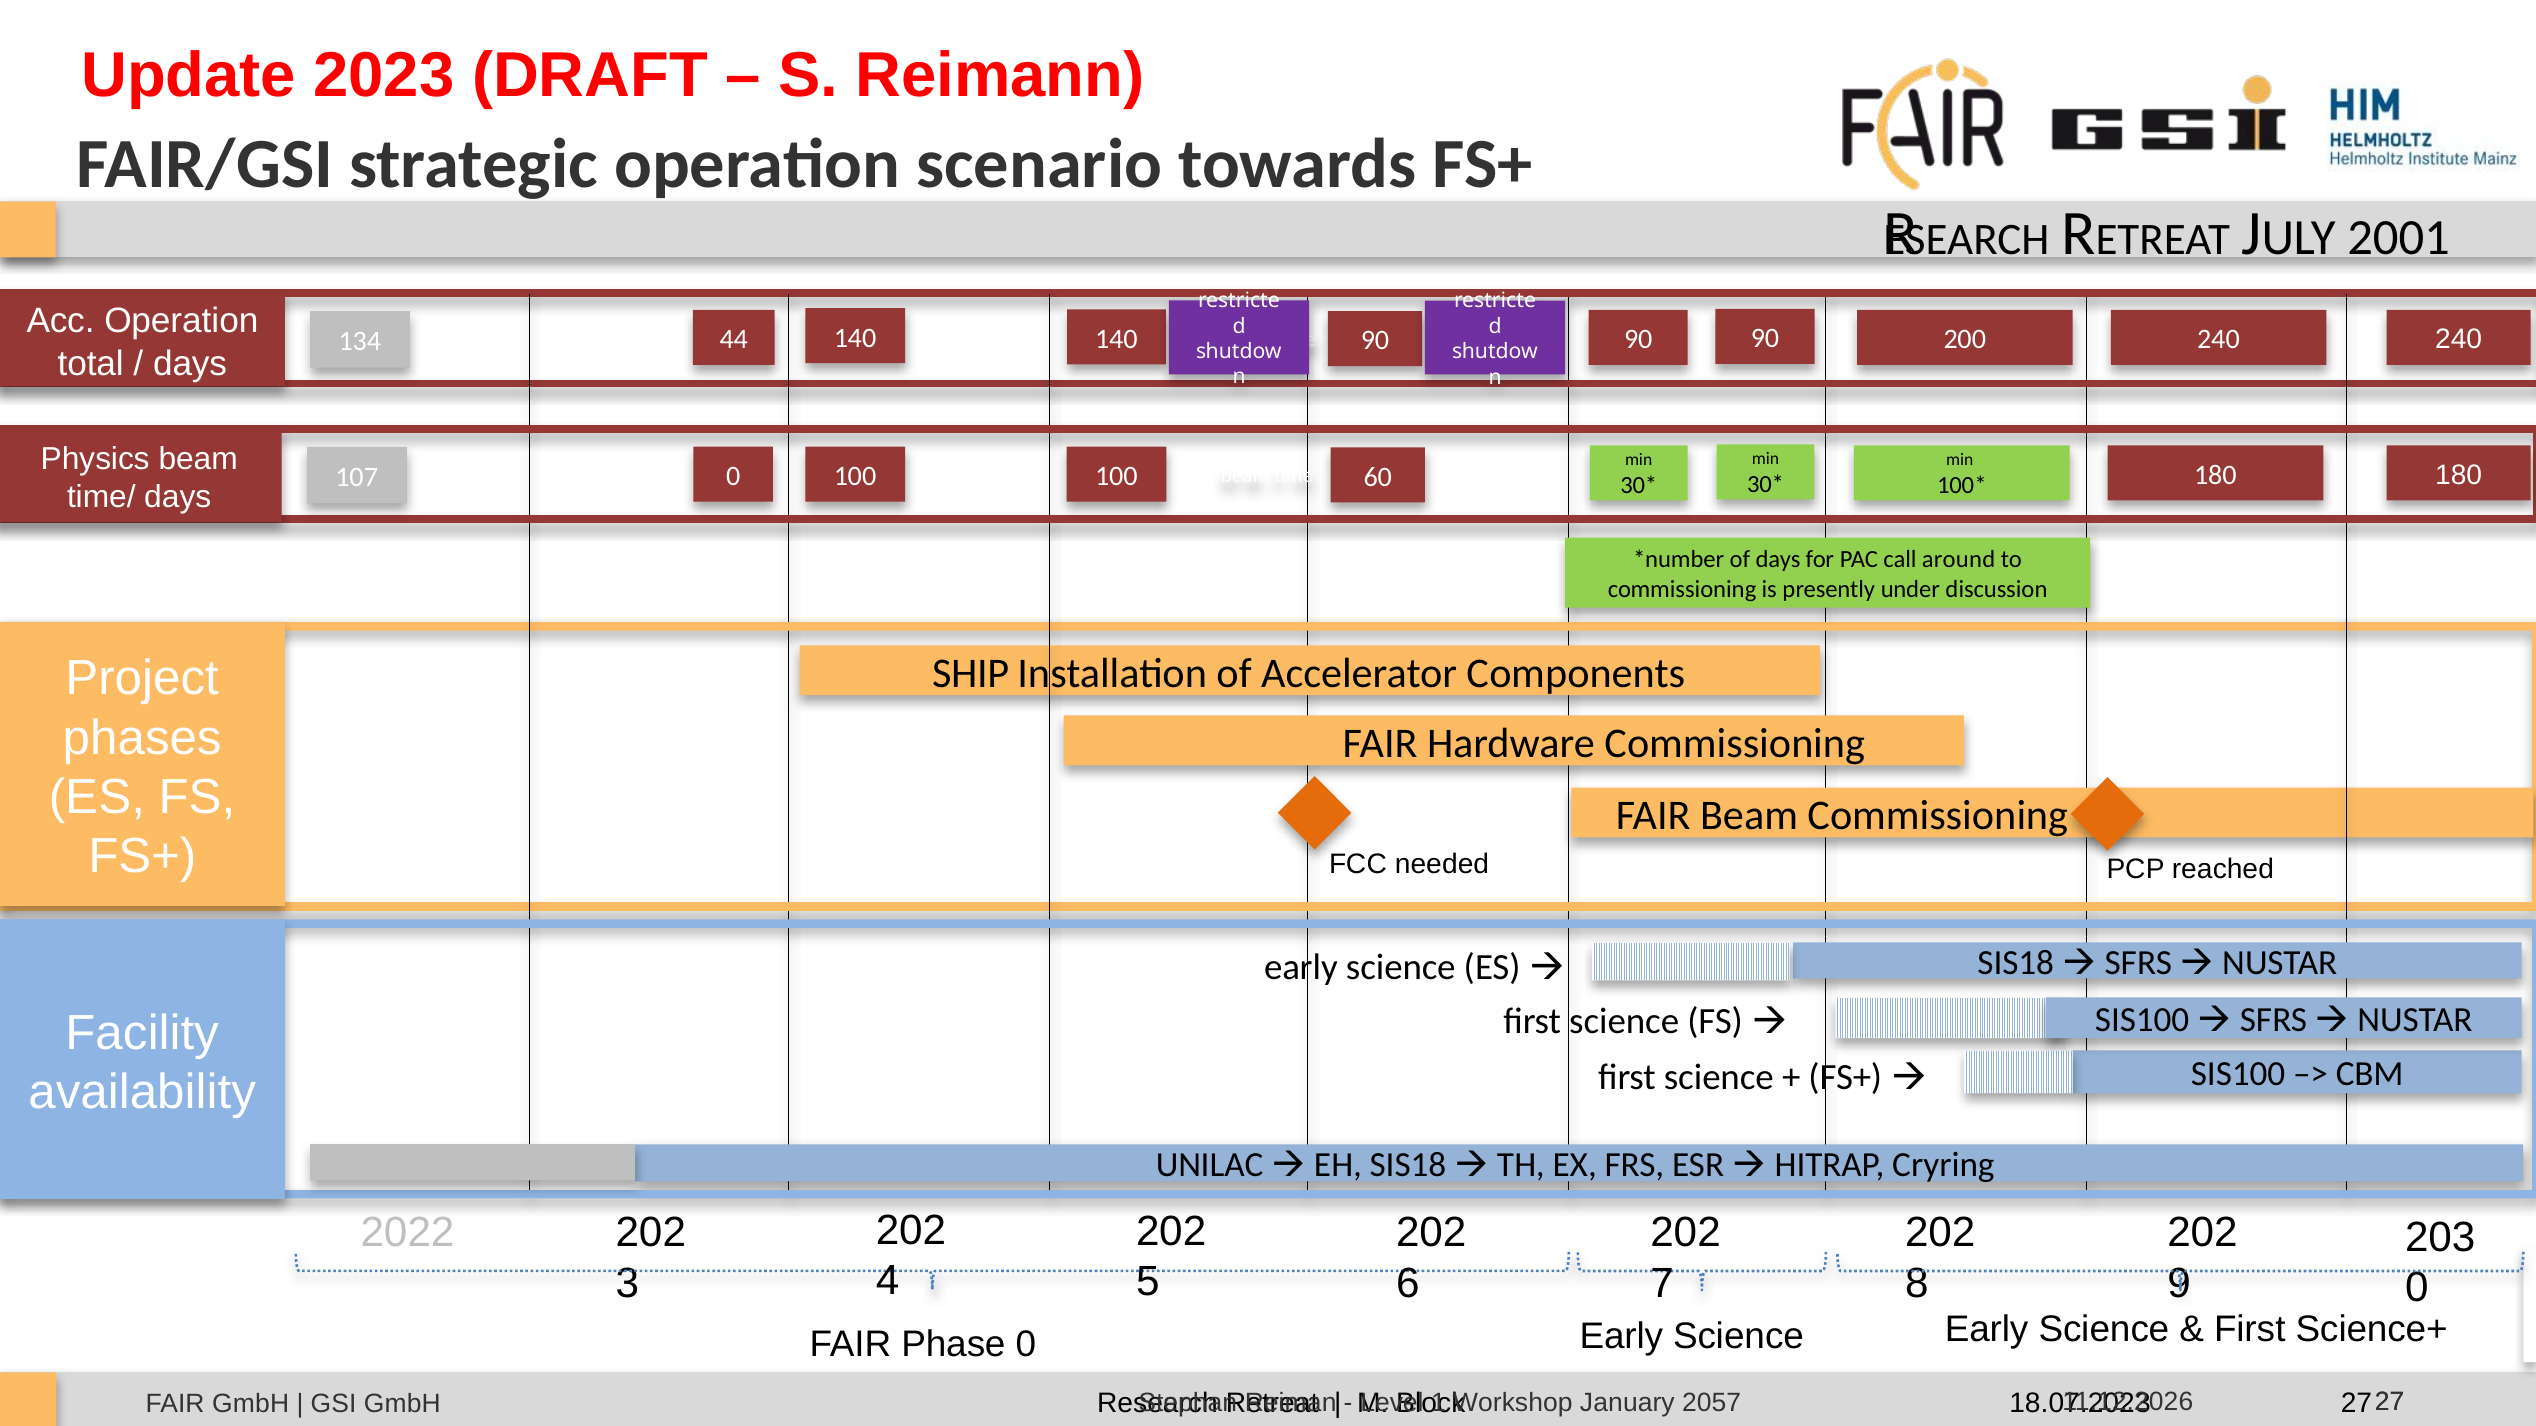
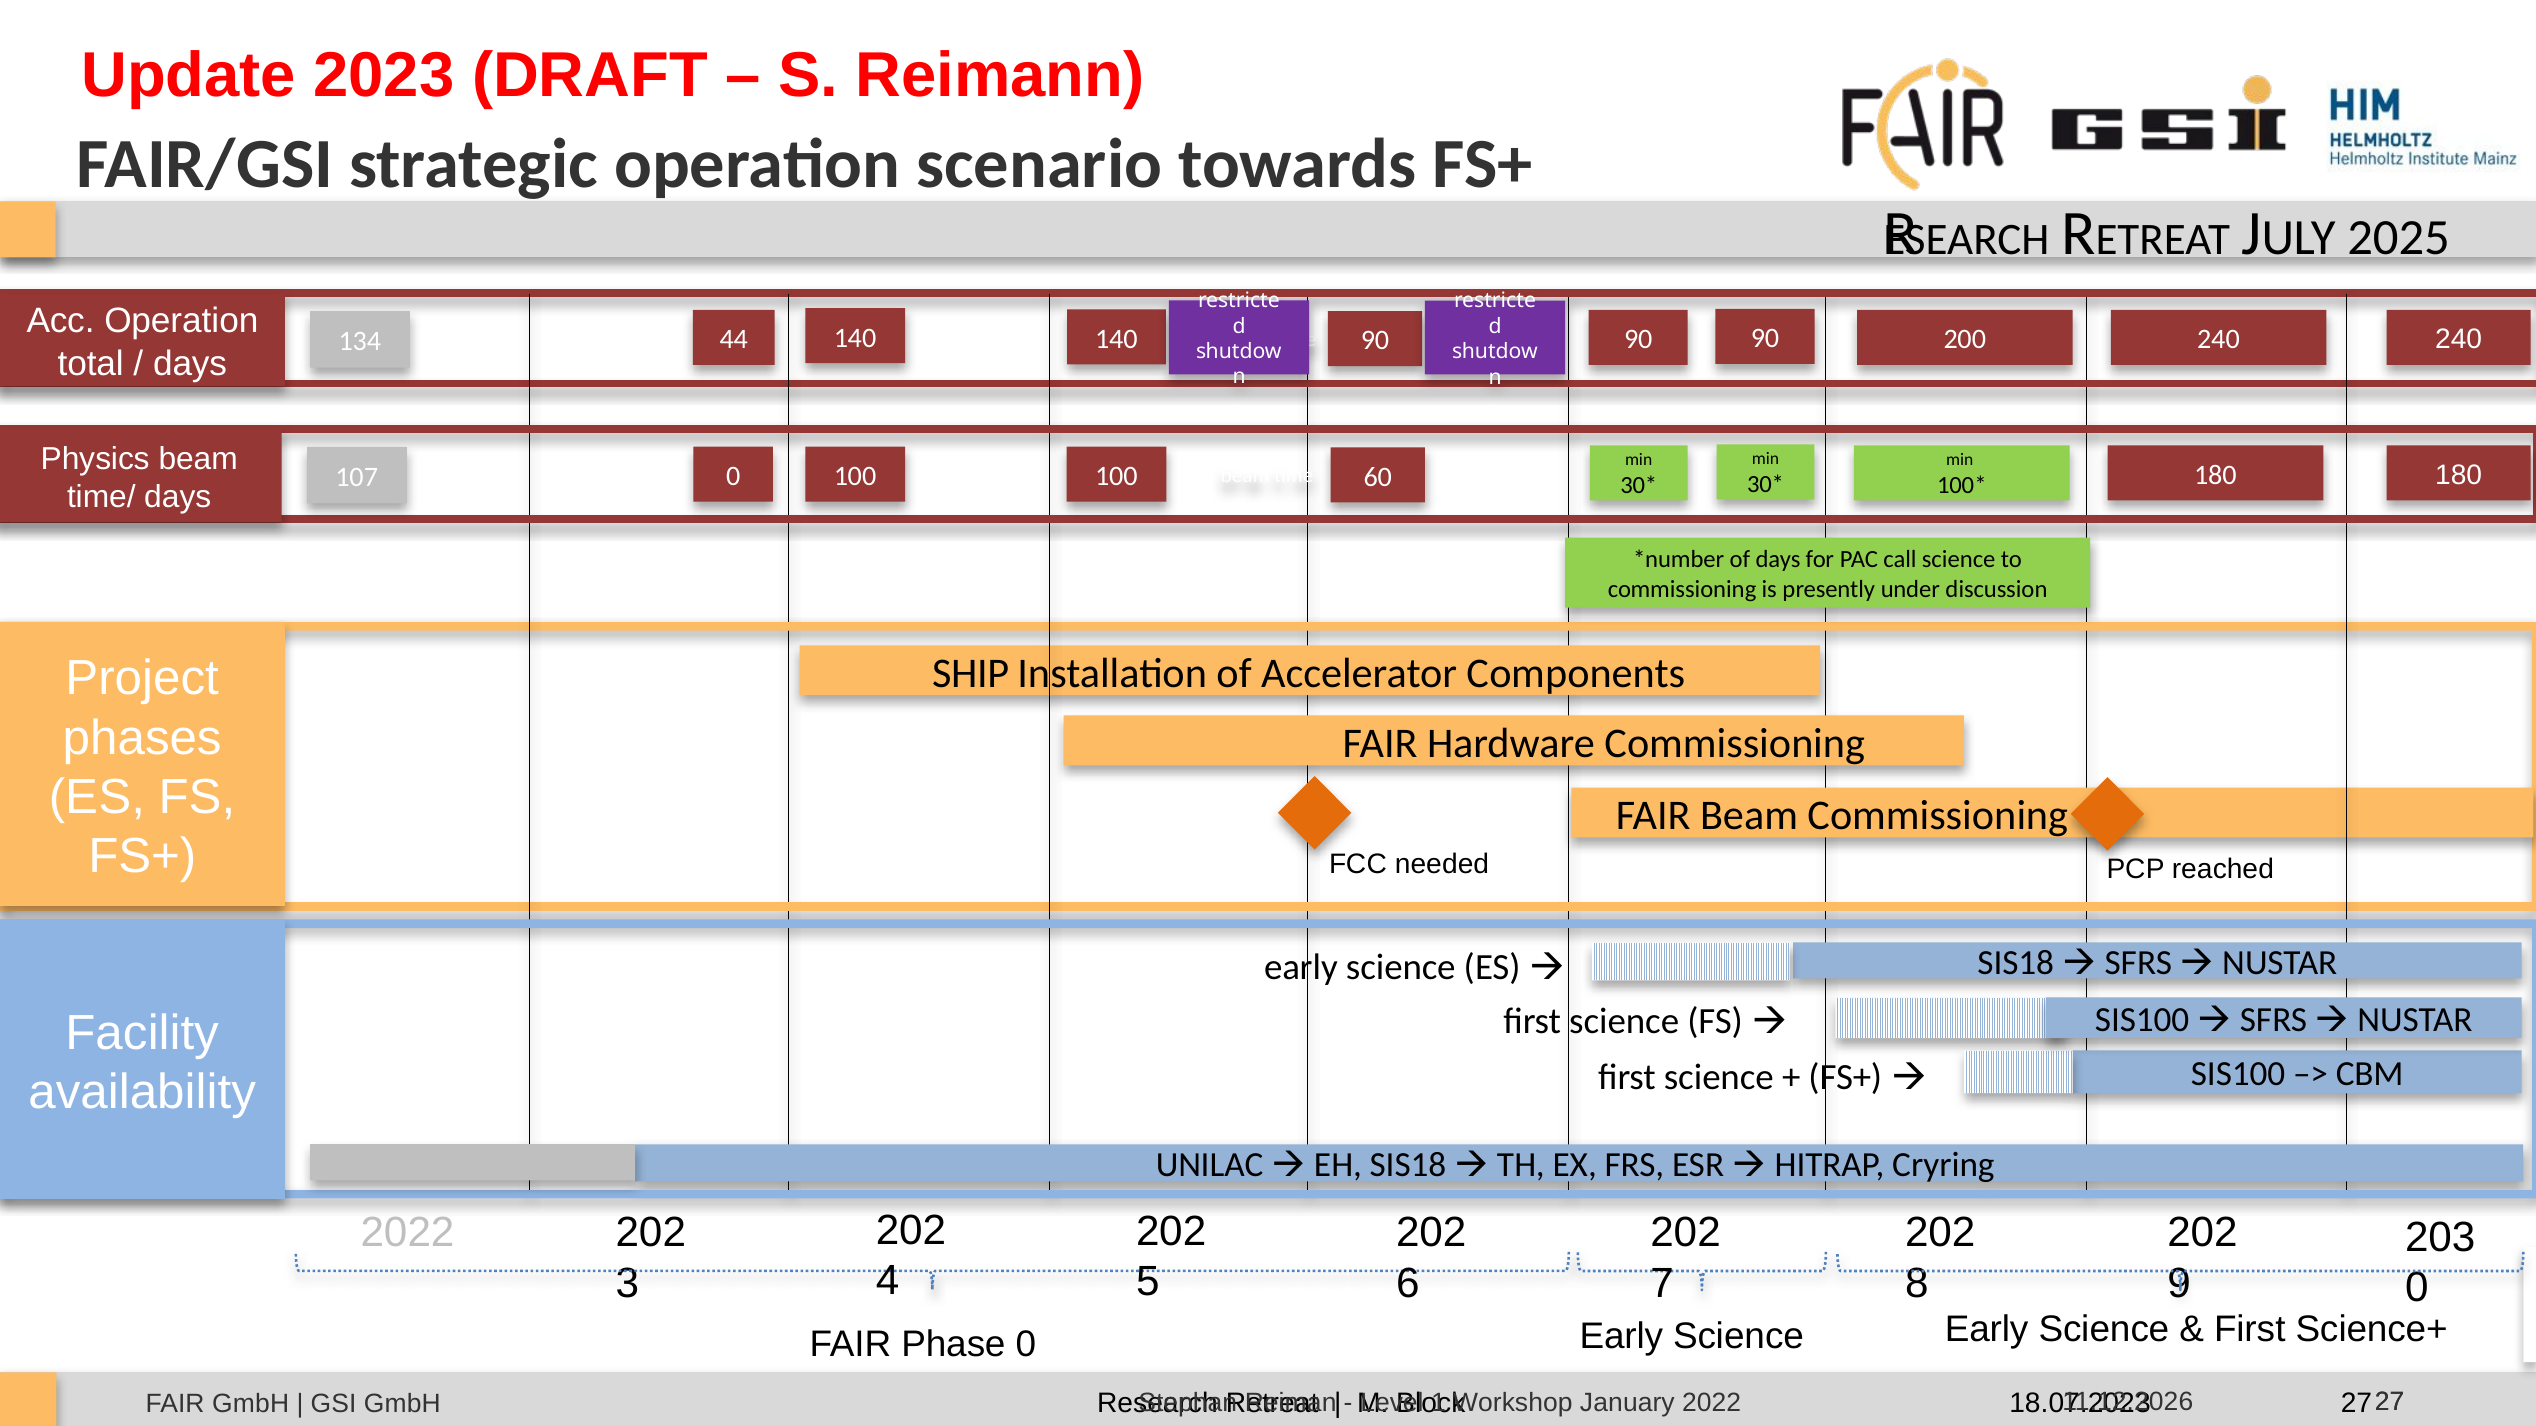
2001: 2001 -> 2025 (2399, 237)
call around: around -> science (1959, 560)
January 2057: 2057 -> 2022 (1712, 1404)
